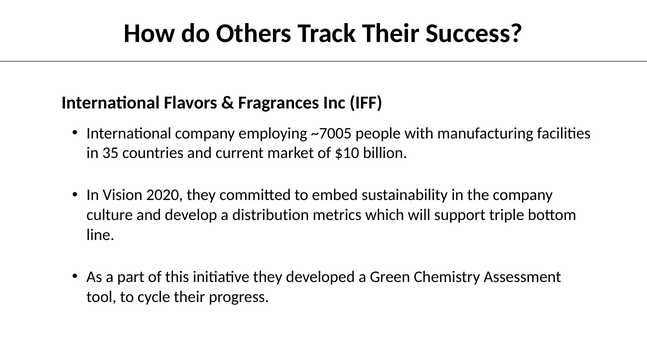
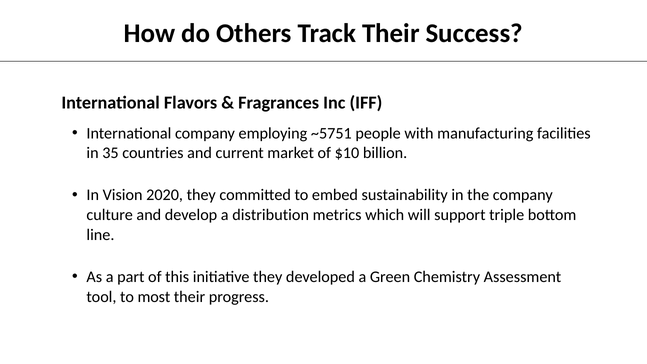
~7005: ~7005 -> ~5751 (331, 133)
cycle: cycle -> most (154, 297)
